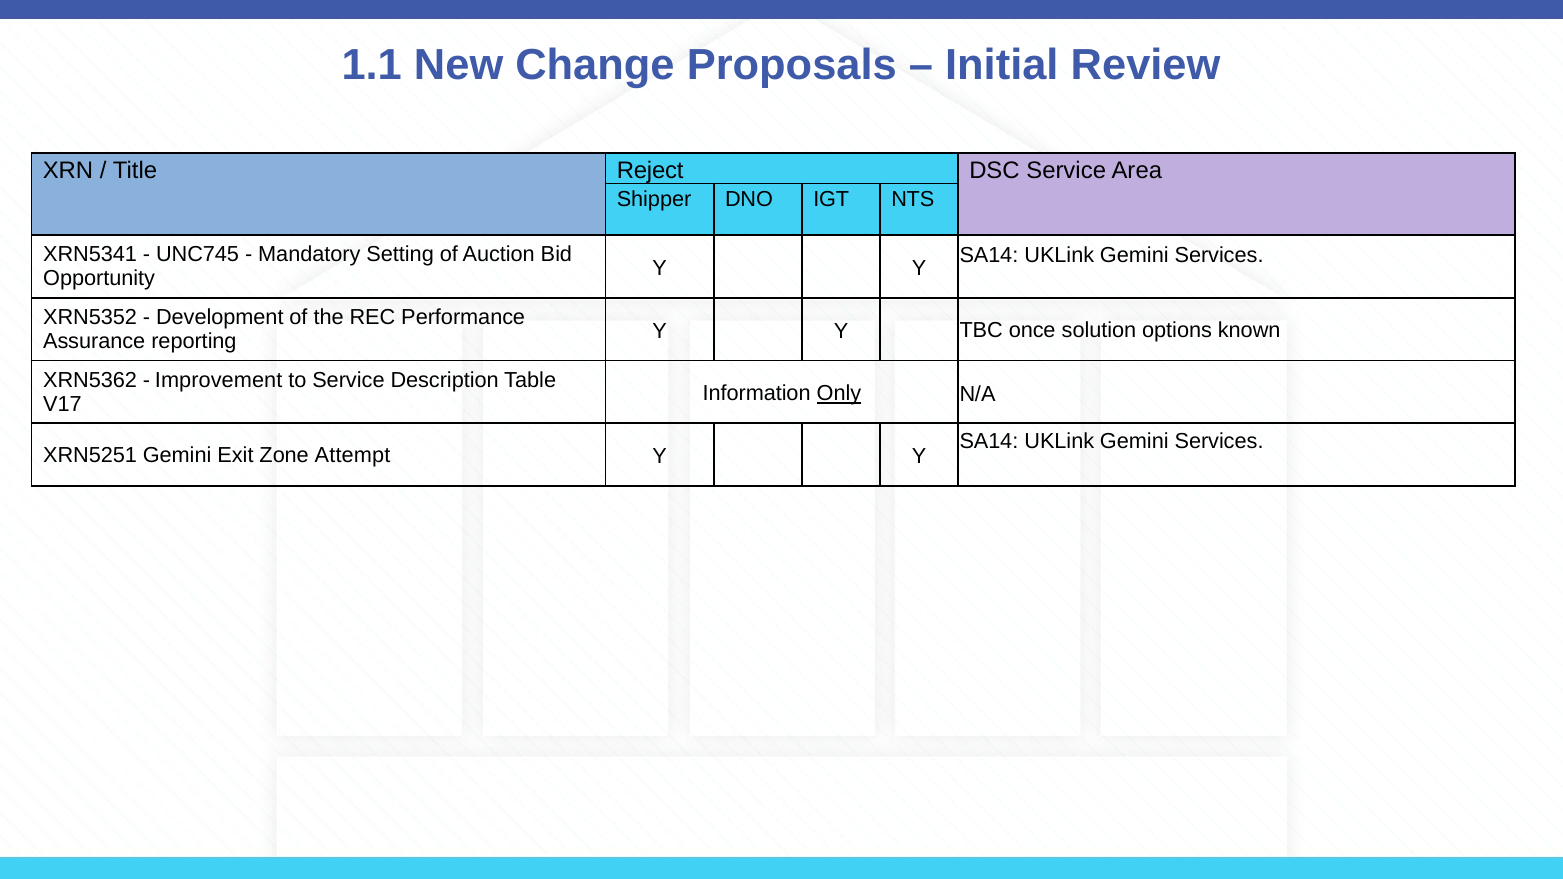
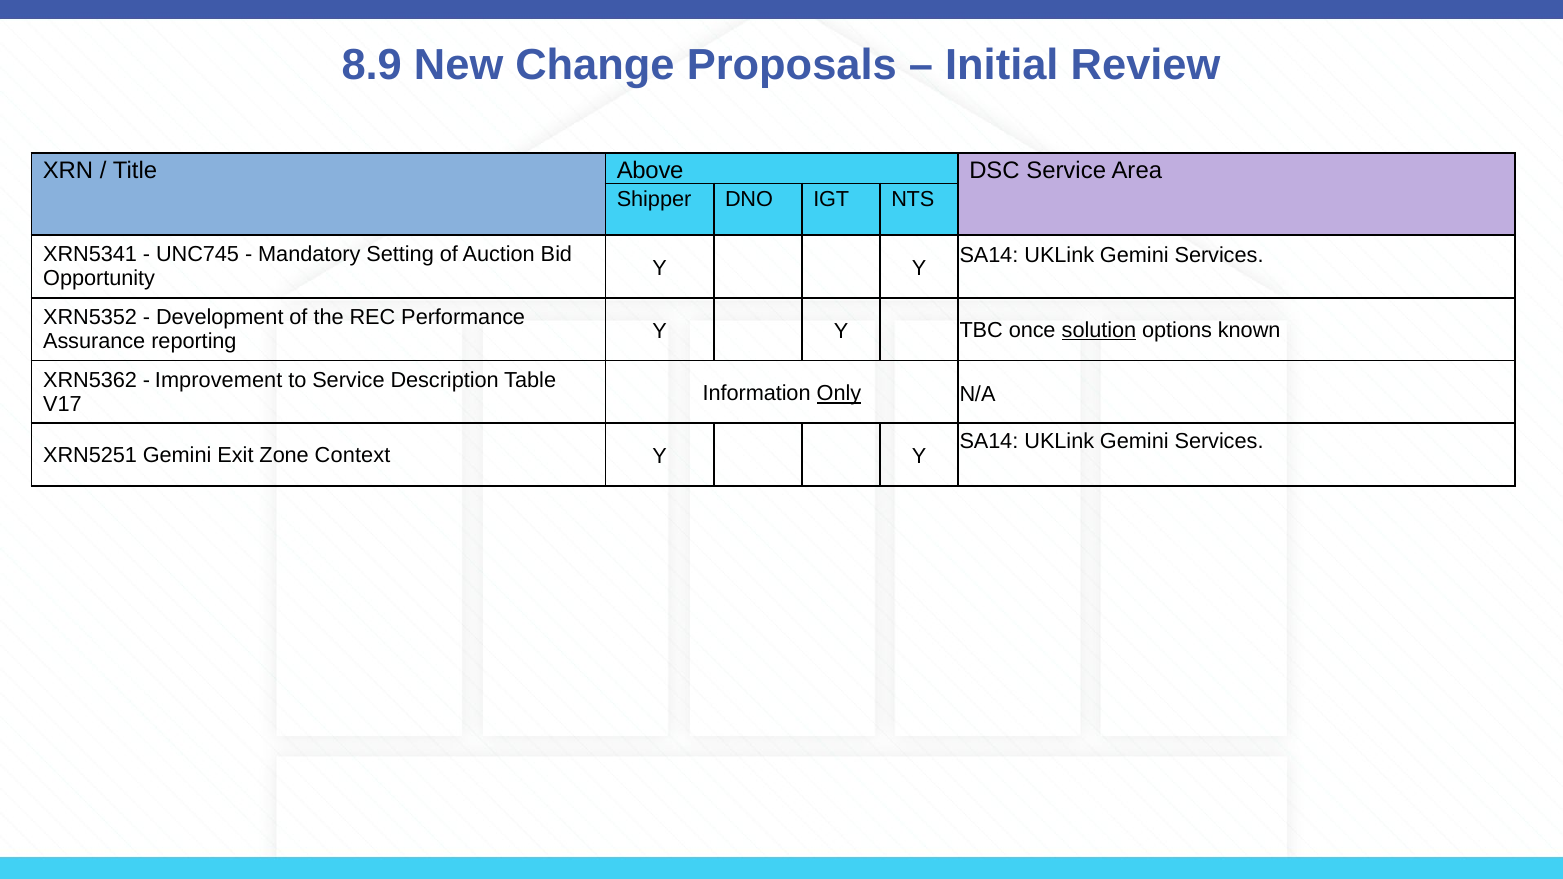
1.1: 1.1 -> 8.9 (372, 65)
Reject: Reject -> Above (650, 171)
solution underline: none -> present (1099, 330)
Attempt: Attempt -> Context (353, 455)
